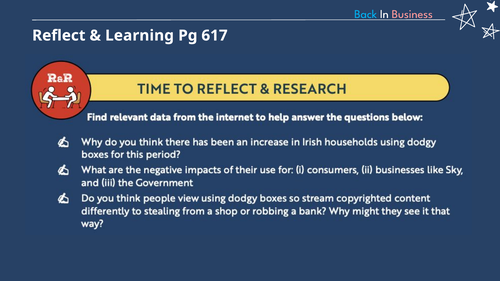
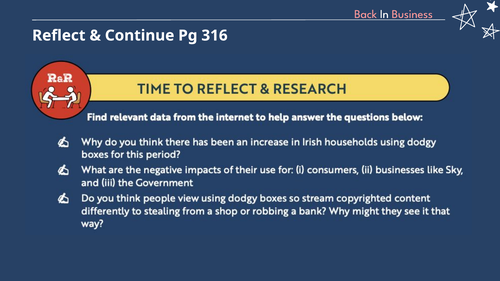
Back colour: light blue -> pink (366, 14)
Learning: Learning -> Continue (140, 36)
617: 617 -> 316 (215, 36)
